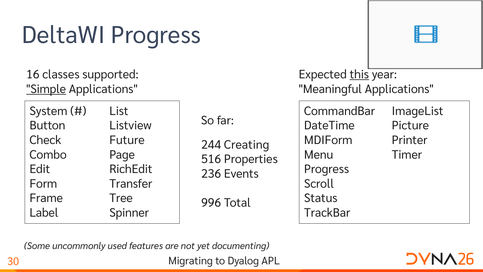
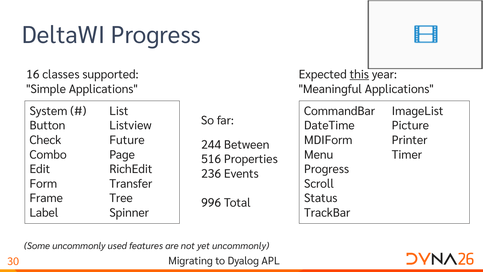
Simple underline: present -> none (46, 89)
Creating: Creating -> Between (247, 145)
yet documenting: documenting -> uncommonly (241, 246)
